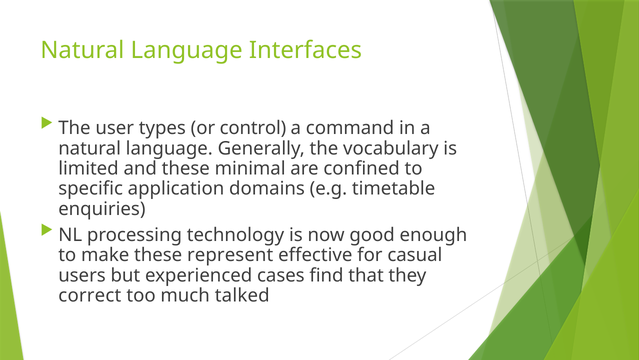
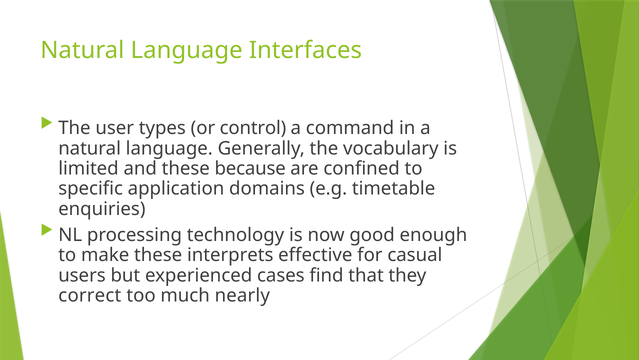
minimal: minimal -> because (250, 168)
represent: represent -> interprets (230, 255)
talked: talked -> nearly (242, 295)
